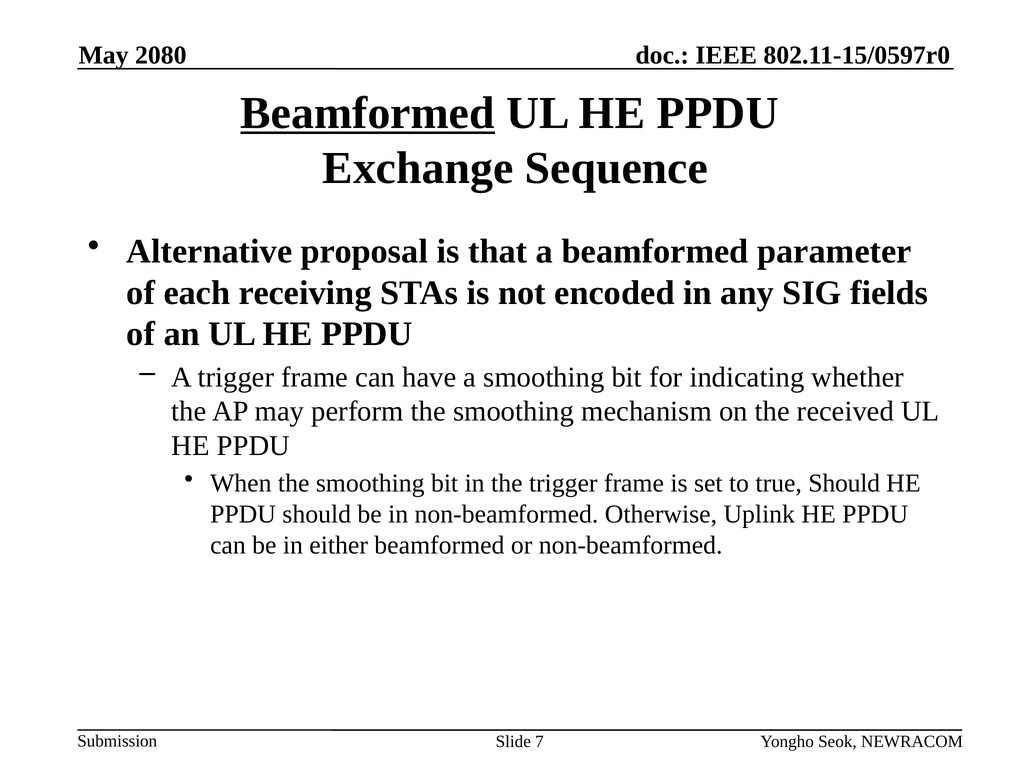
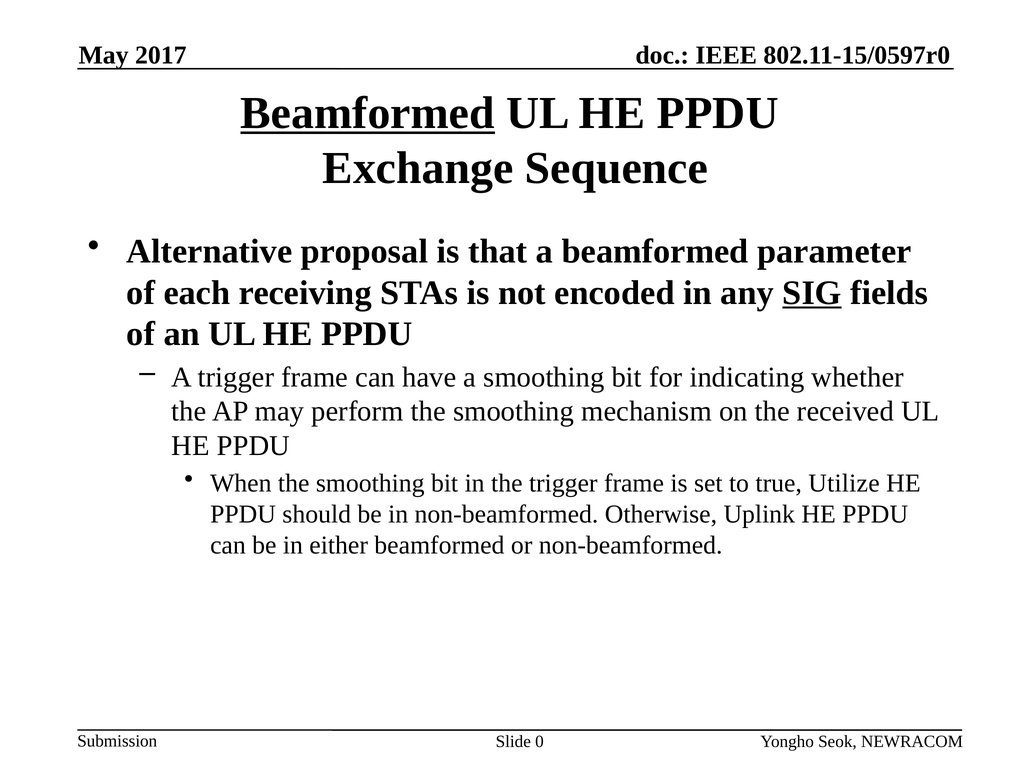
2080: 2080 -> 2017 (161, 55)
SIG underline: none -> present (812, 293)
true Should: Should -> Utilize (844, 484)
7: 7 -> 0 (540, 742)
